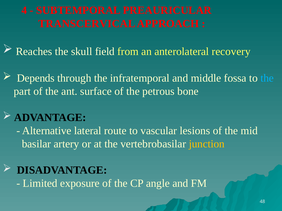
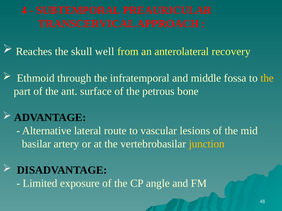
field: field -> well (105, 52)
Depends: Depends -> Ethmoid (36, 78)
the colour: light blue -> yellow (267, 78)
